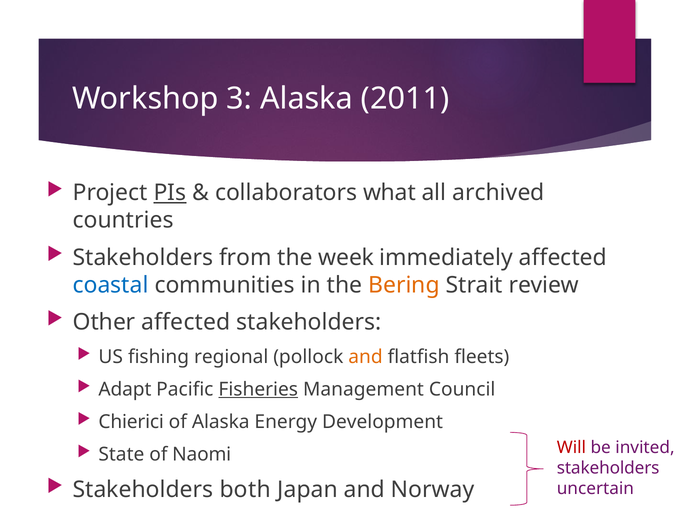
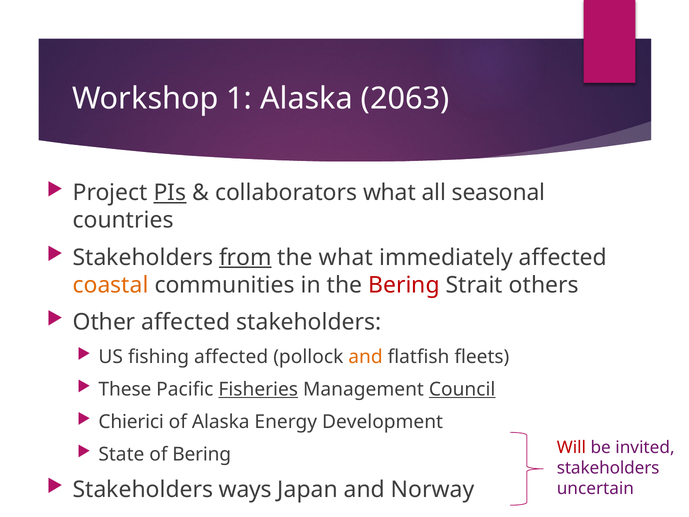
3: 3 -> 1 (239, 99)
2011: 2011 -> 2063 (405, 99)
archived: archived -> seasonal (499, 193)
from underline: none -> present (245, 257)
the week: week -> what (346, 257)
coastal colour: blue -> orange (111, 285)
Bering colour: orange -> red (404, 285)
review: review -> others (544, 285)
fishing regional: regional -> affected (231, 357)
Adapt: Adapt -> These (125, 389)
Council underline: none -> present (462, 389)
of Naomi: Naomi -> Bering (202, 454)
both: both -> ways (245, 489)
